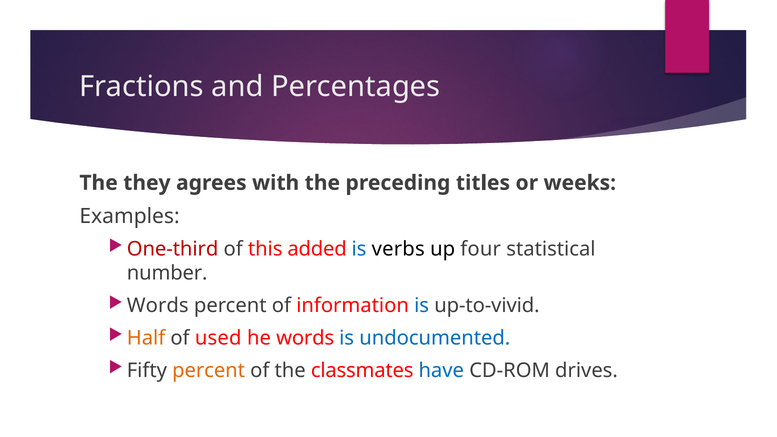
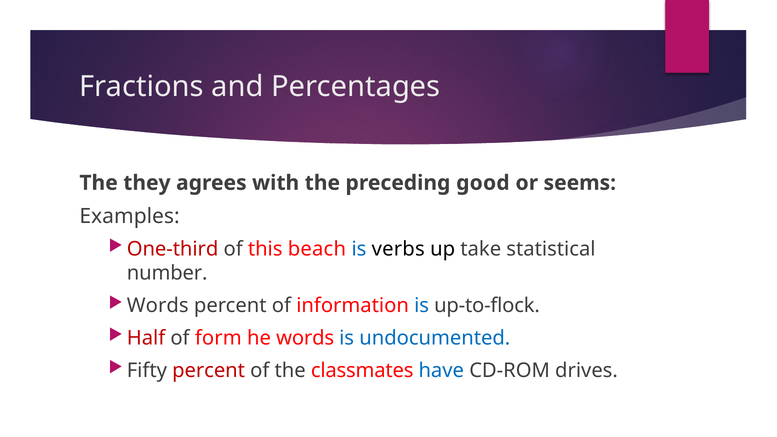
titles: titles -> good (483, 183)
weeks: weeks -> seems (580, 183)
added: added -> beach (317, 249)
four: four -> take (481, 249)
up-to-vivid: up-to-vivid -> up-to-flock (487, 306)
Half colour: orange -> red (146, 338)
used: used -> form (218, 338)
percent colour: orange -> red (209, 370)
